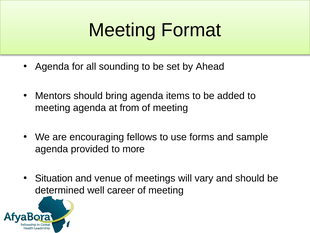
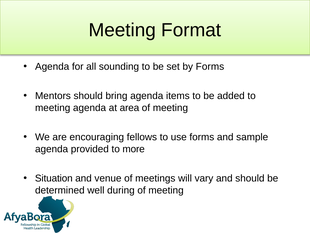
by Ahead: Ahead -> Forms (210, 66)
from: from -> area (129, 108)
career: career -> during (121, 190)
